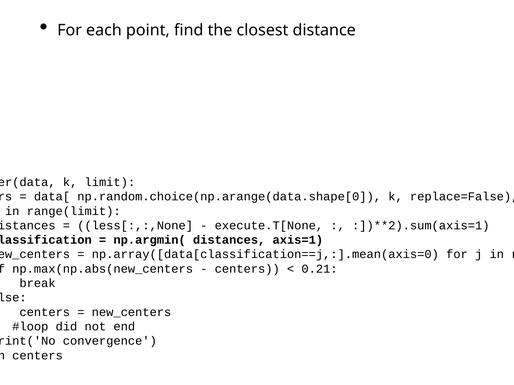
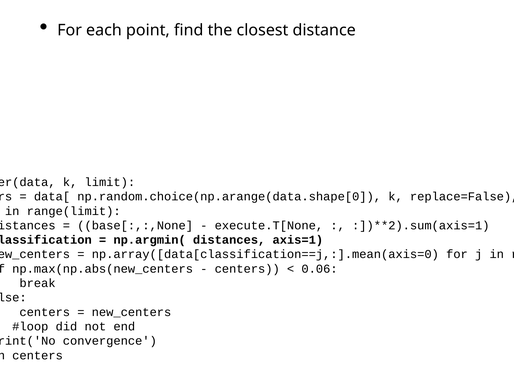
less[:,:,None: less[:,:,None -> base[:,:,None (135, 226)
0.21: 0.21 -> 0.06 (320, 269)
